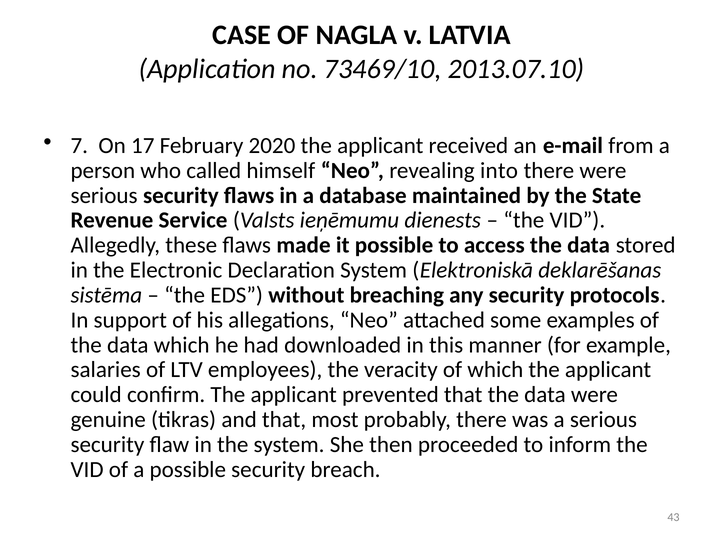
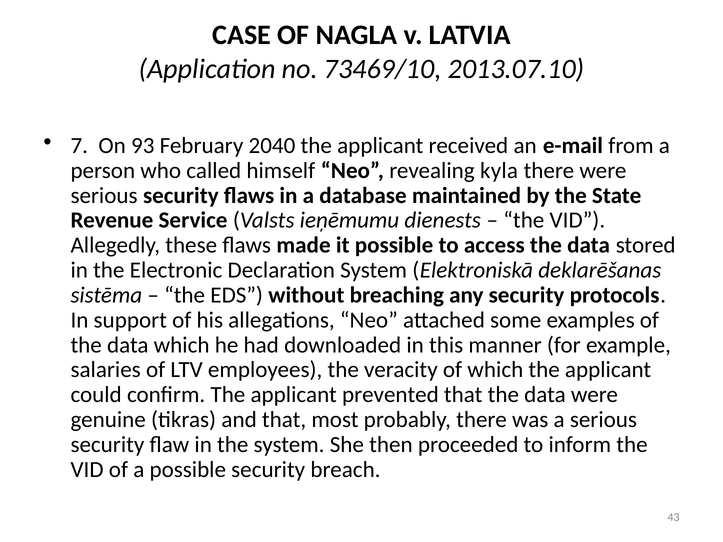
17: 17 -> 93 (143, 146)
2020: 2020 -> 2040 (272, 146)
into: into -> kyla (499, 171)
